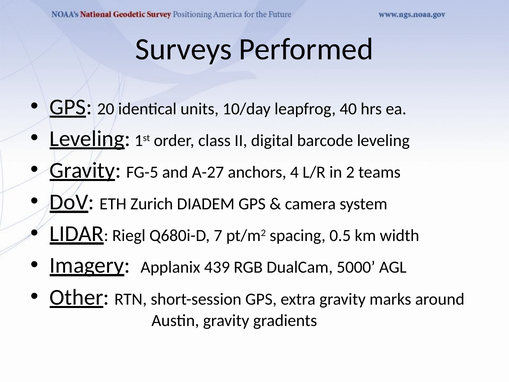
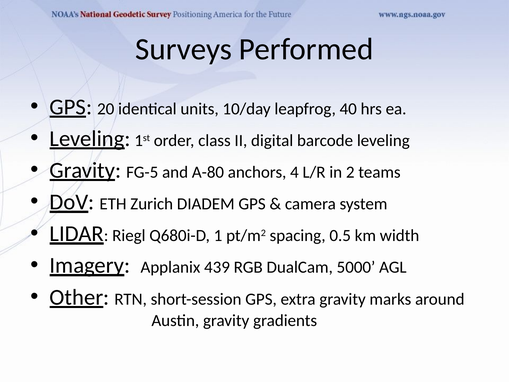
A-27: A-27 -> A-80 (208, 172)
7: 7 -> 1 (218, 235)
